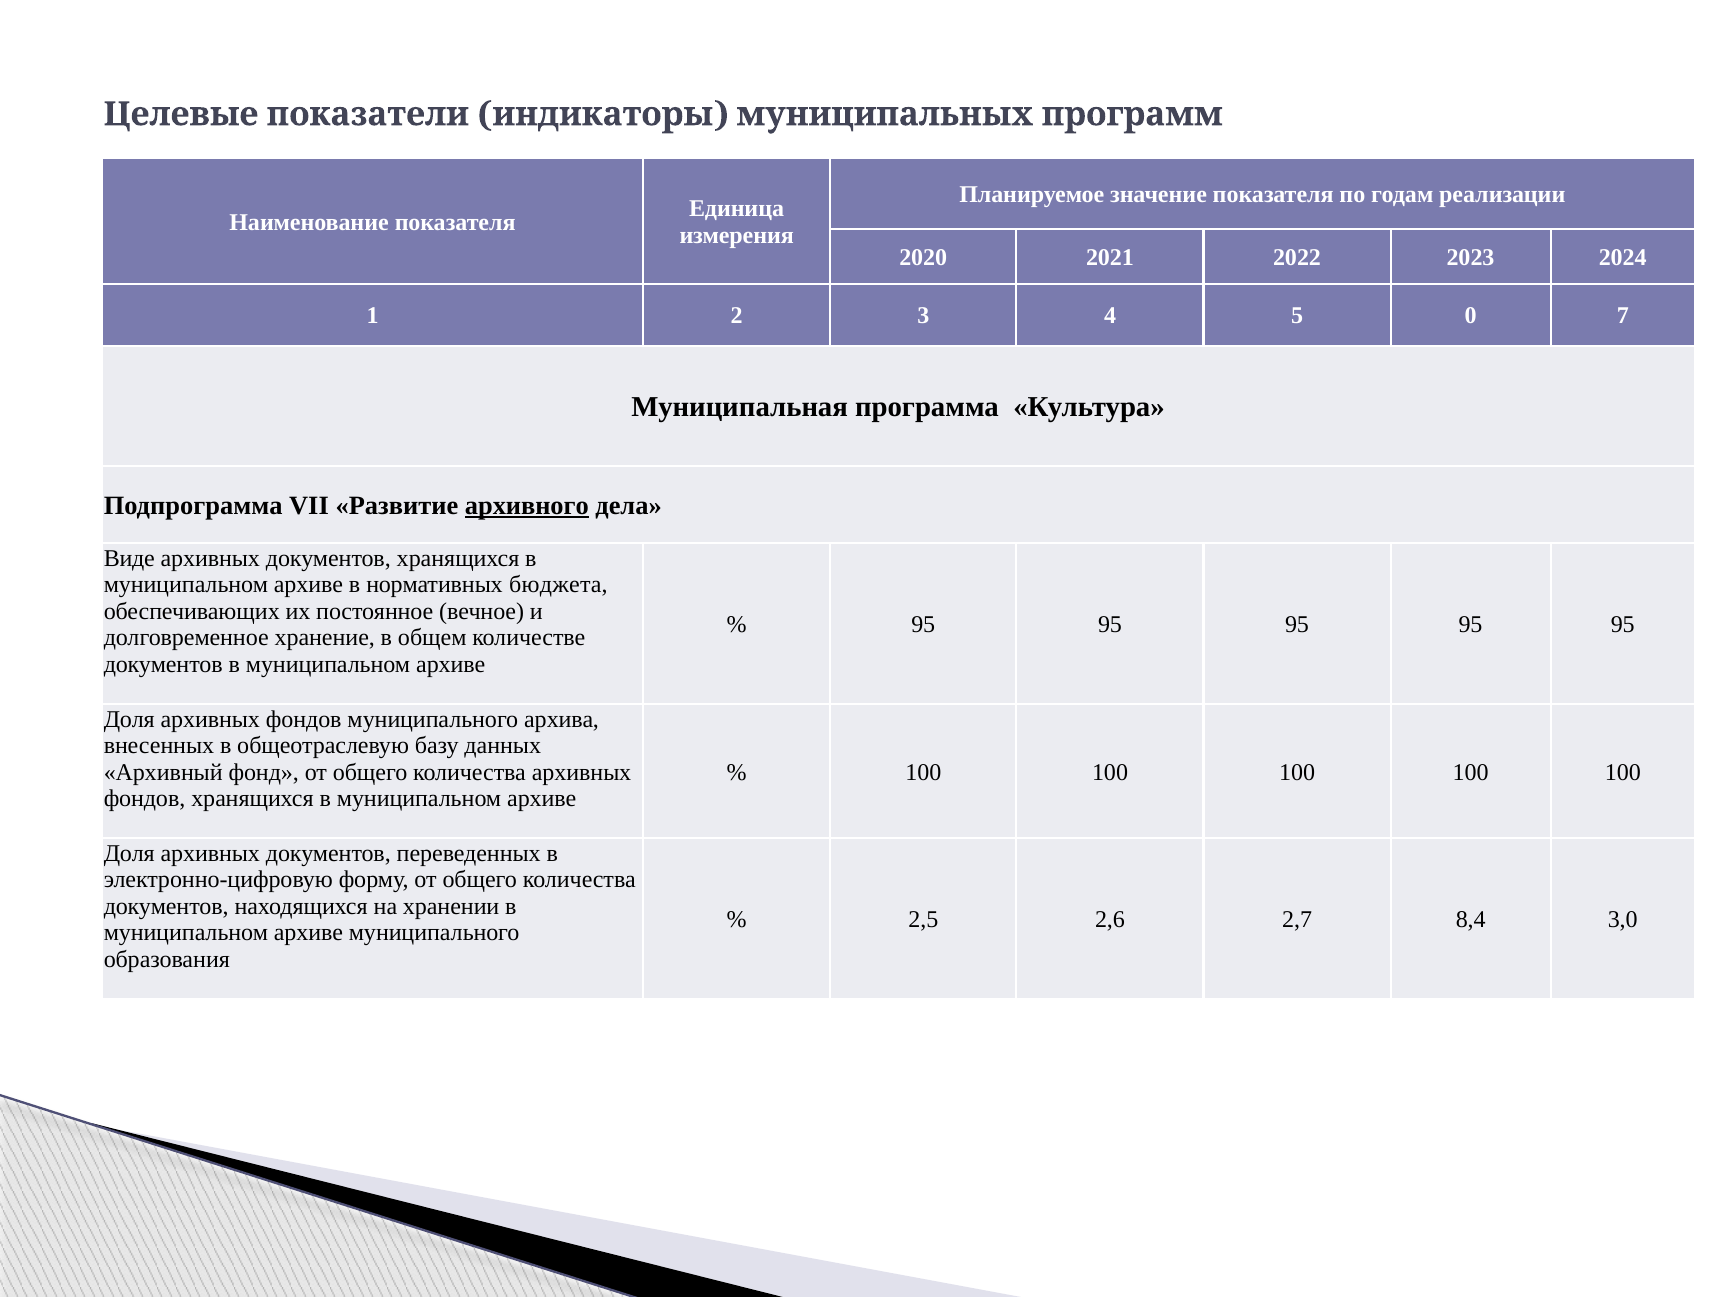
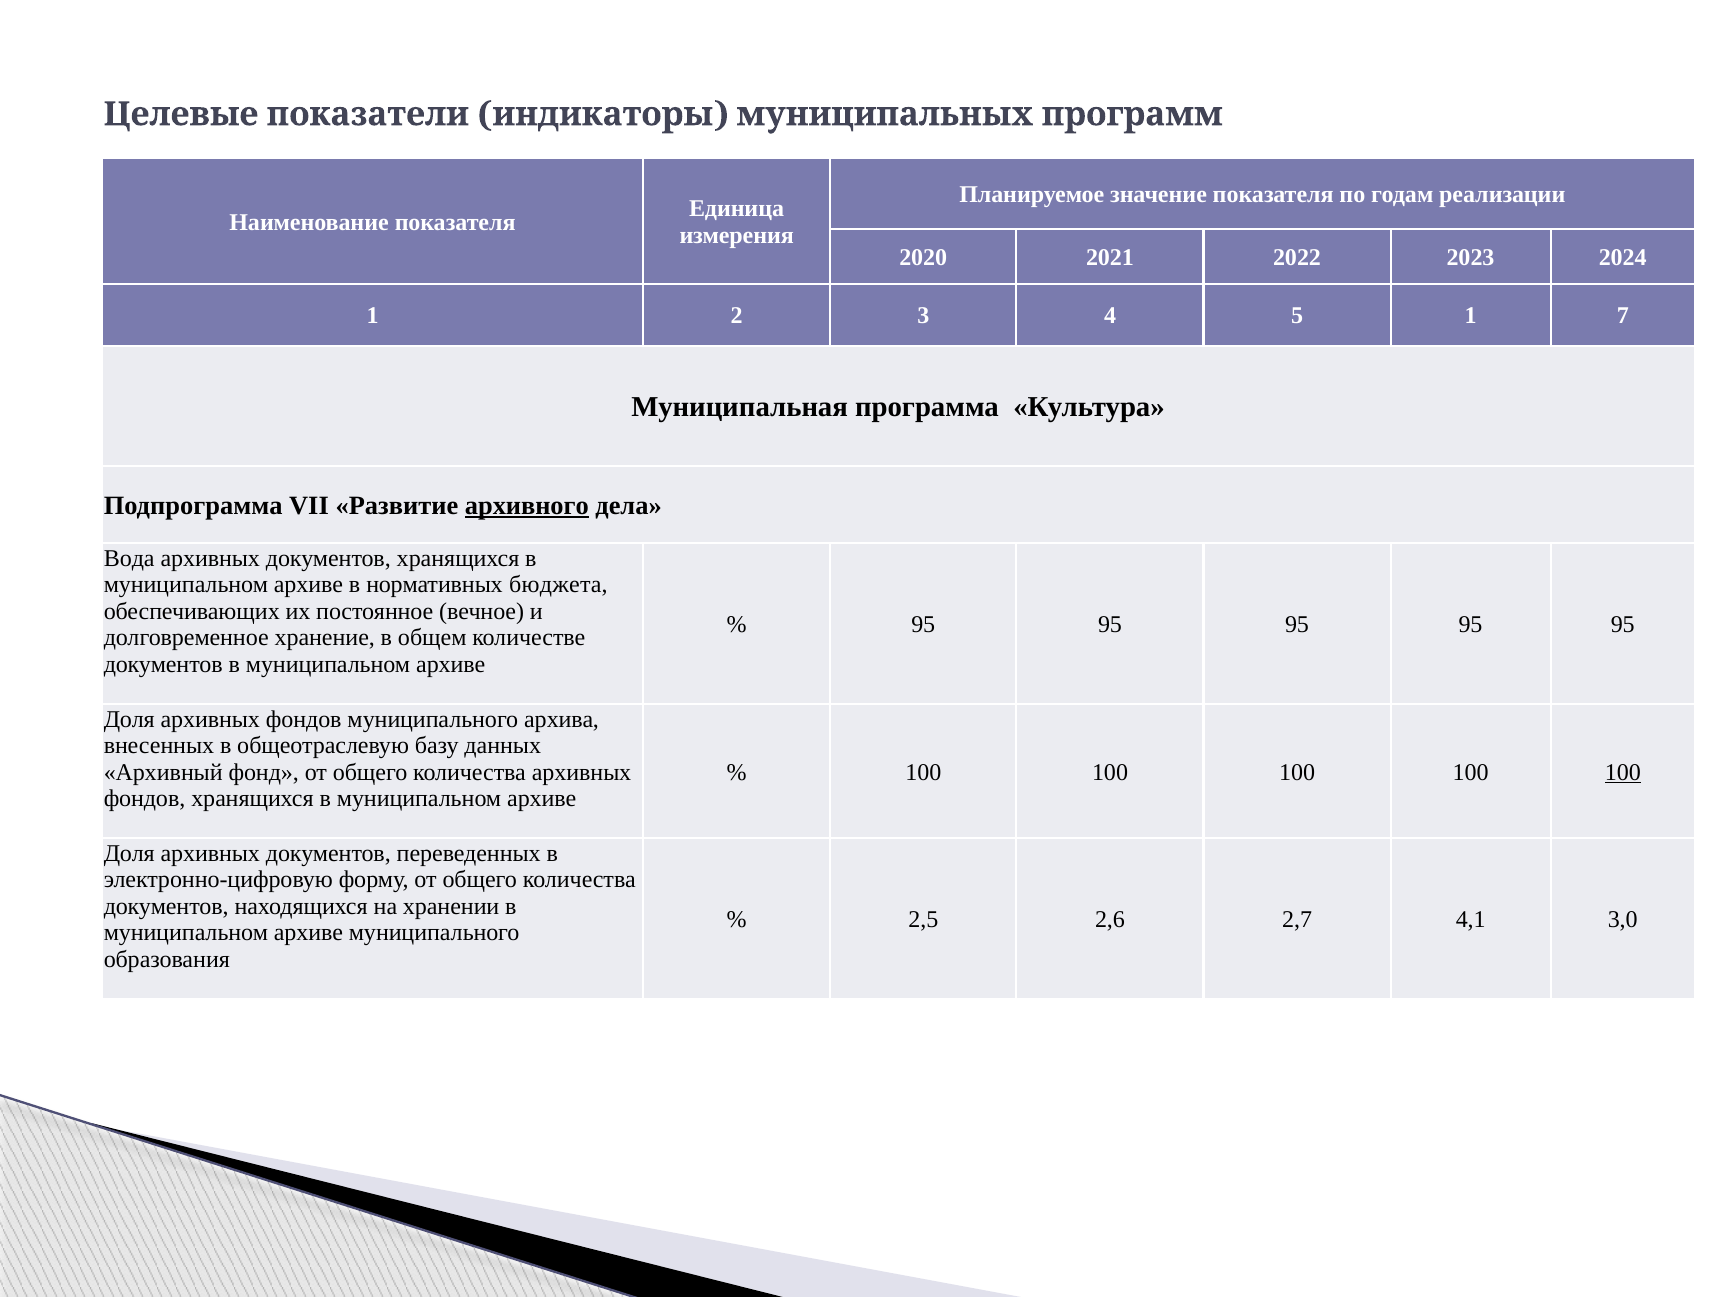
5 0: 0 -> 1 (1471, 316)
Виде: Виде -> Вода (129, 558)
100 underline: none -> present (1623, 772)
8,4: 8,4 -> 4,1 (1471, 920)
